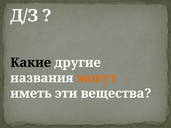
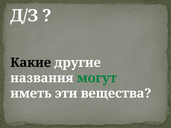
могут colour: orange -> green (97, 78)
